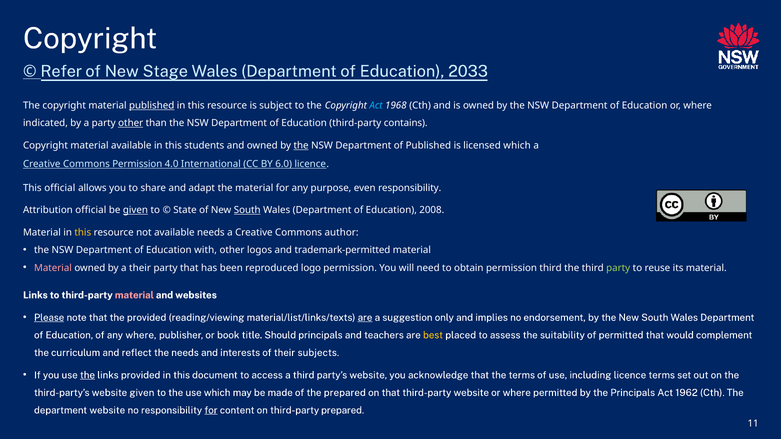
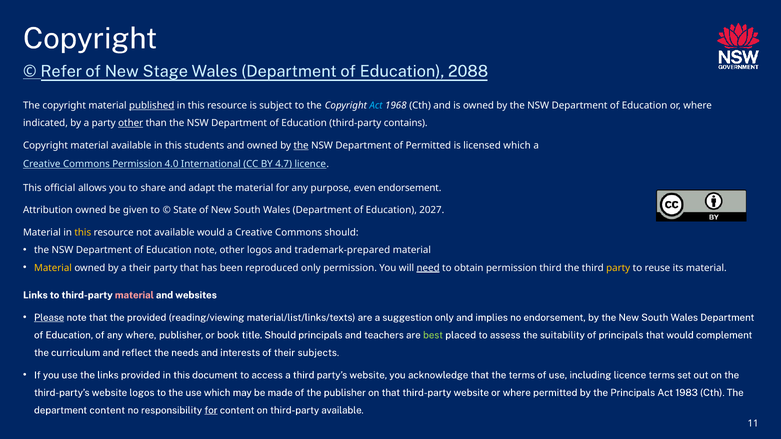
2033: 2033 -> 2088 (468, 71)
of Published: Published -> Permitted (428, 146)
6.0: 6.0 -> 4.7 (284, 164)
even responsibility: responsibility -> endorsement (410, 188)
Attribution official: official -> owned (91, 210)
given underline: present -> none (135, 210)
South underline: present -> none (247, 210)
2008: 2008 -> 2027 (432, 210)
available needs: needs -> would (211, 233)
Commons author: author -> should (342, 233)
Education with: with -> note (206, 250)
trademark-permitted: trademark-permitted -> trademark-prepared (342, 250)
Material colour: pink -> yellow (53, 268)
reproduced logo: logo -> only (311, 268)
need underline: none -> present (428, 268)
party colour: light green -> yellow (618, 268)
are underline: present -> none (365, 318)
best colour: yellow -> light green (433, 335)
of permitted: permitted -> principals (621, 335)
the underline: present -> none (87, 375)
website given: given -> logos (142, 393)
the prepared: prepared -> publisher (345, 393)
1962: 1962 -> 1983 (687, 393)
department website: website -> content (107, 411)
third-party prepared: prepared -> available (343, 411)
